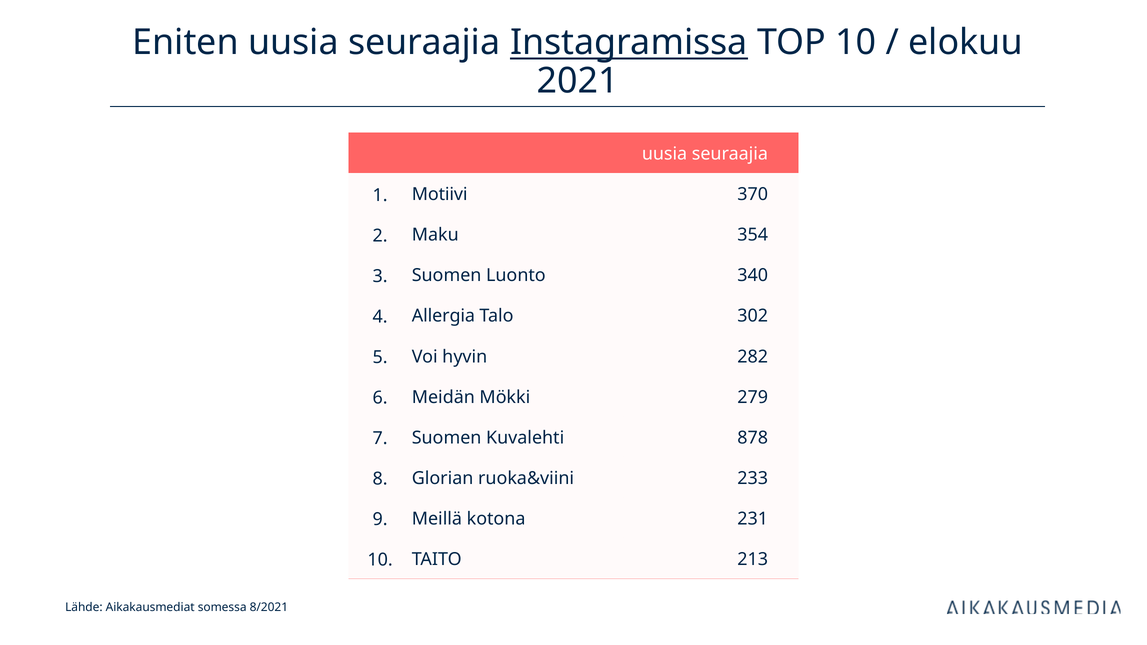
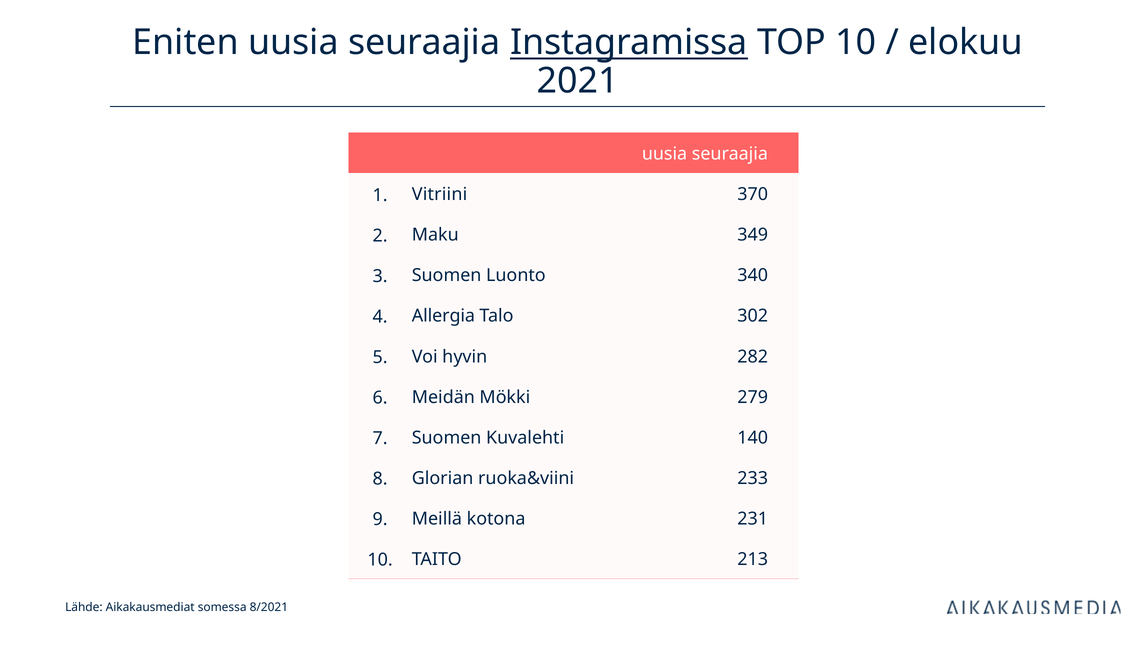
Motiivi: Motiivi -> Vitriini (440, 195)
354: 354 -> 349 (753, 235)
878: 878 -> 140 (753, 438)
